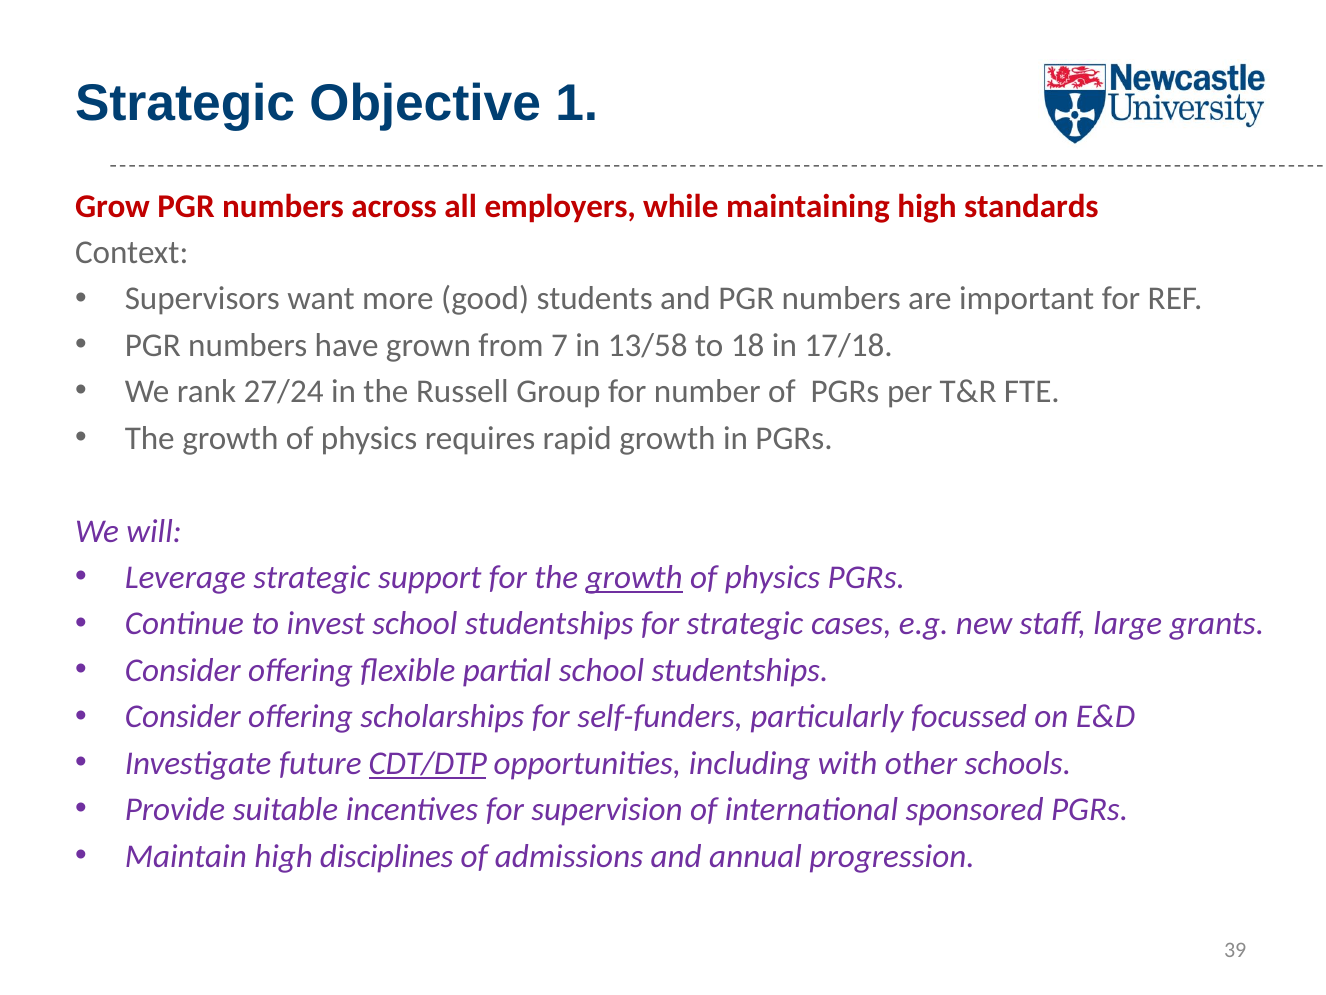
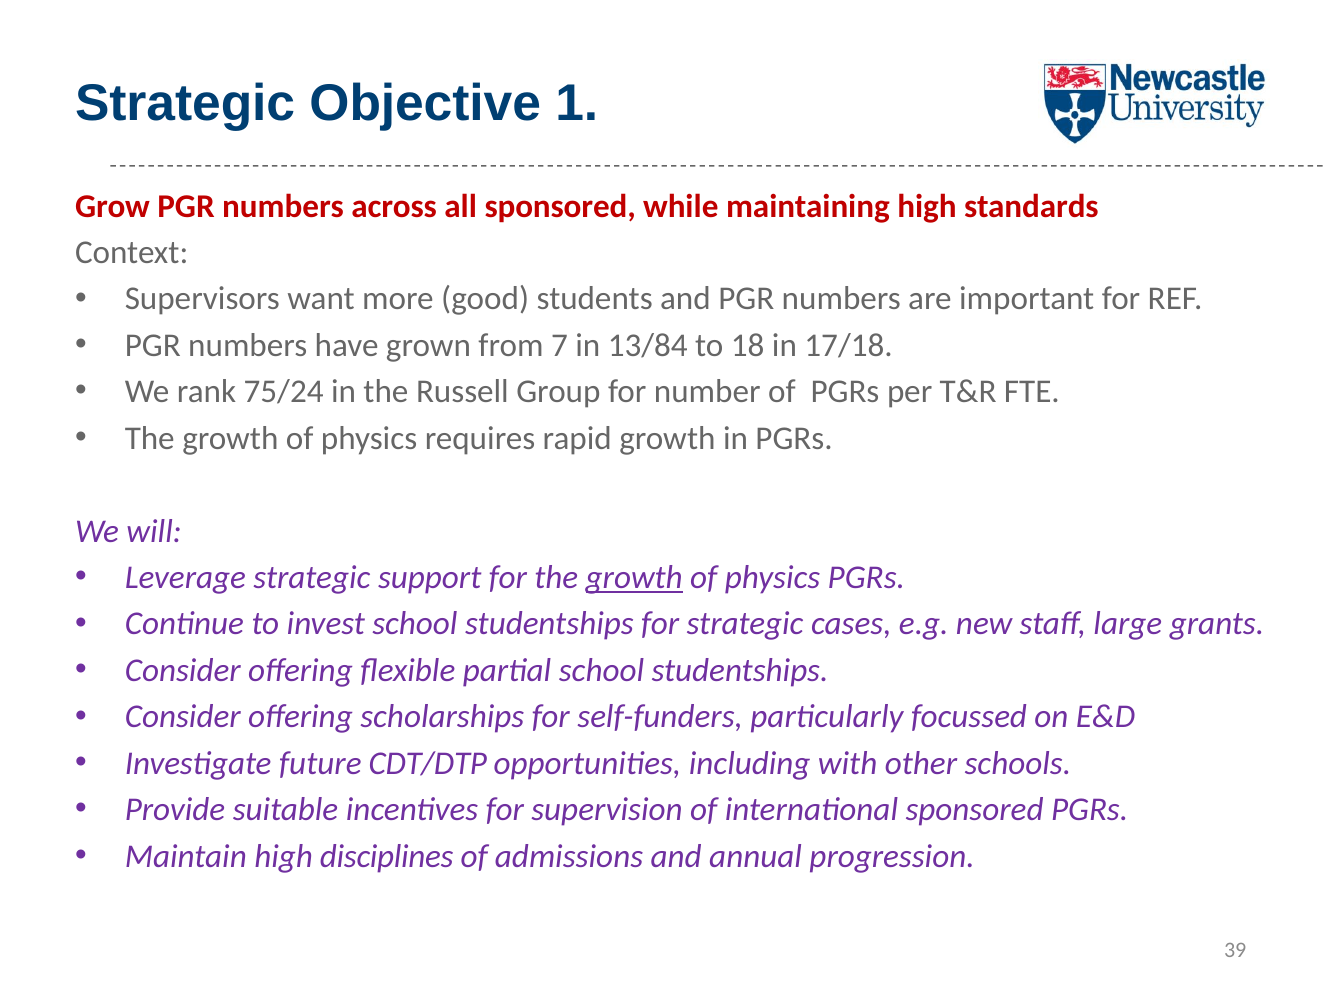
all employers: employers -> sponsored (560, 206)
13/58: 13/58 -> 13/84 (648, 345)
27/24: 27/24 -> 75/24 (284, 392)
CDT/DTP underline: present -> none (428, 763)
